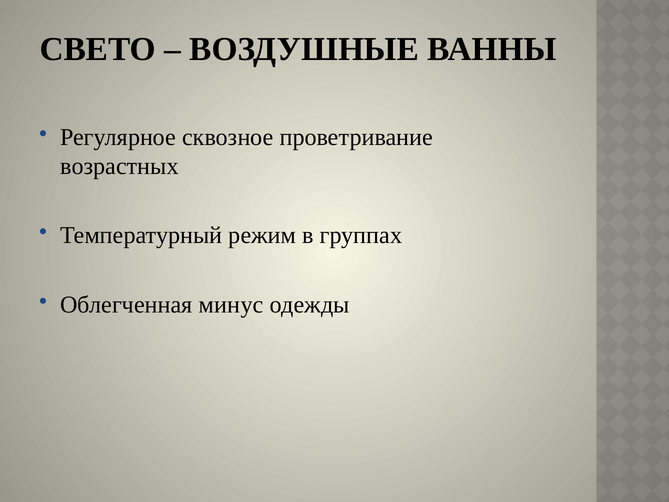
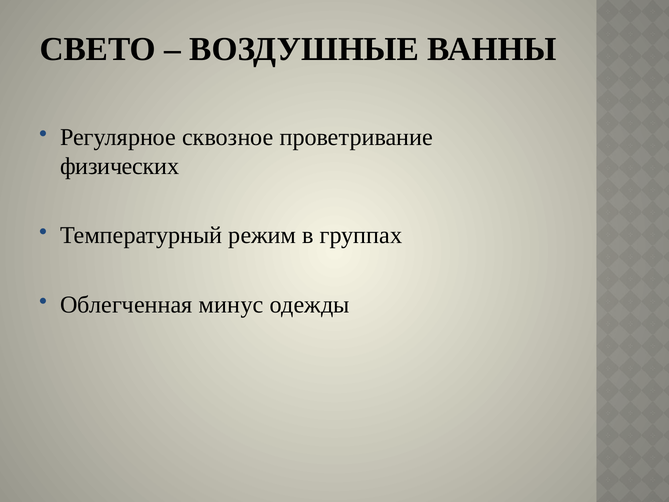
возрастных: возрастных -> физических (120, 166)
